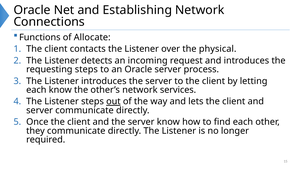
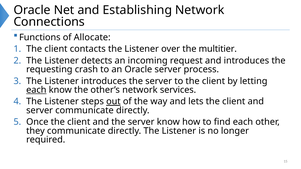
physical: physical -> multitier (218, 49)
requesting steps: steps -> crash (86, 70)
each underline: none -> present (36, 90)
